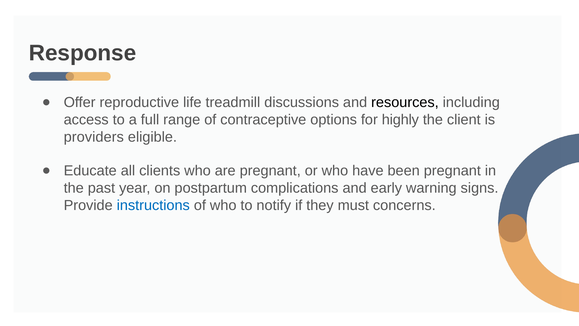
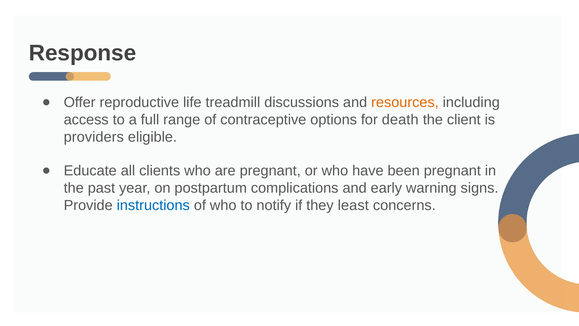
resources colour: black -> orange (405, 102)
highly: highly -> death (400, 120)
must: must -> least (353, 205)
